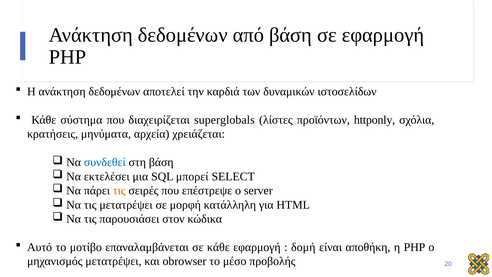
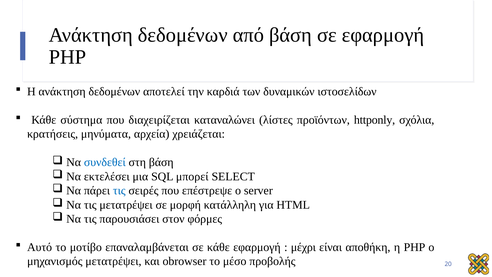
superglobals: superglobals -> καταναλώνει (225, 120)
τις colour: orange -> blue (119, 191)
κώδικα: κώδικα -> φόρμες (205, 219)
δομή: δομή -> μέχρι (303, 247)
